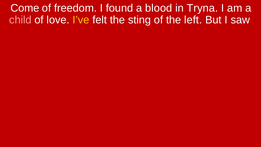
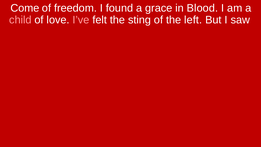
blood: blood -> grace (159, 8)
Tryna: Tryna -> Blood (202, 8)
I’ve colour: yellow -> pink (81, 20)
